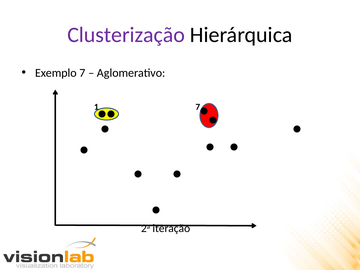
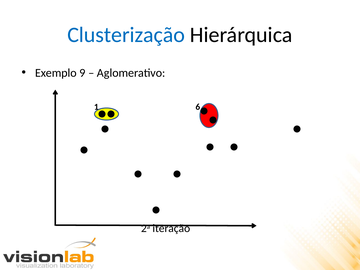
Clusterização colour: purple -> blue (126, 35)
Exemplo 7: 7 -> 9 (82, 73)
1 7: 7 -> 6 (198, 107)
